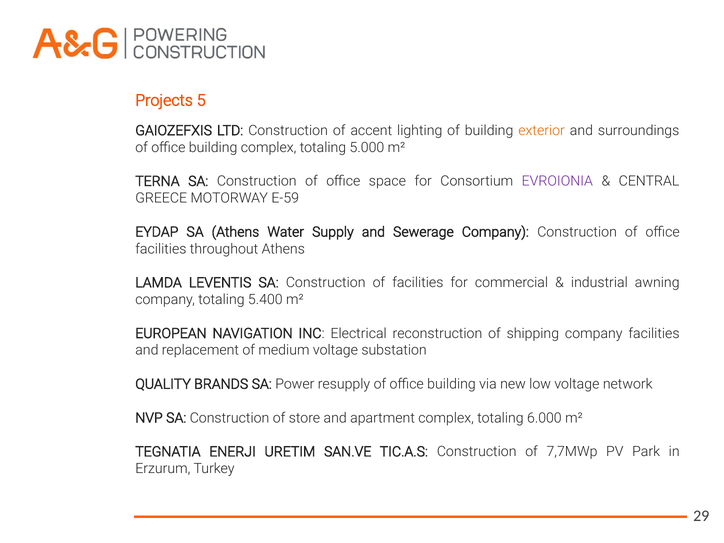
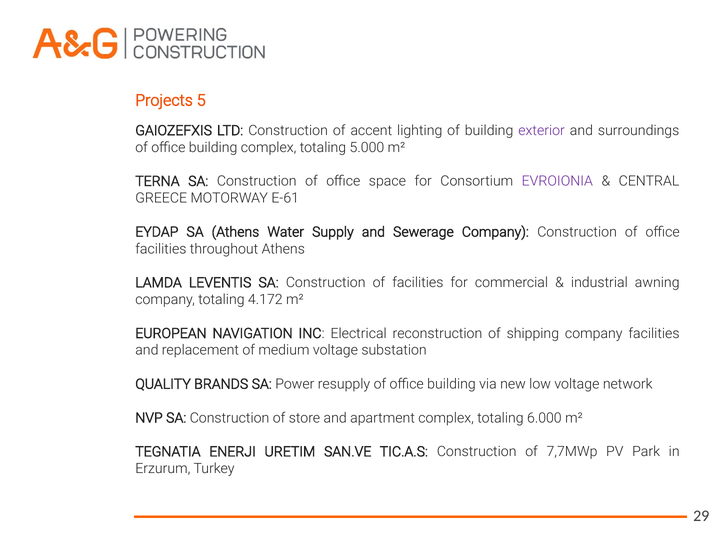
exterior colour: orange -> purple (542, 131)
E-59: E-59 -> E-61 (285, 198)
5.400: 5.400 -> 4.172 (265, 300)
